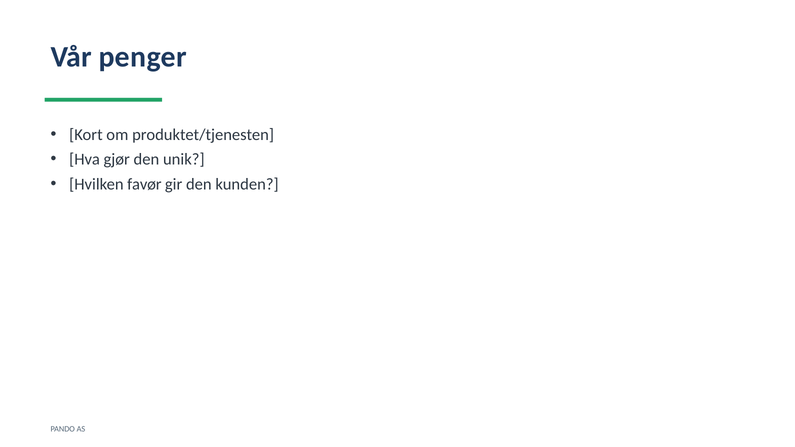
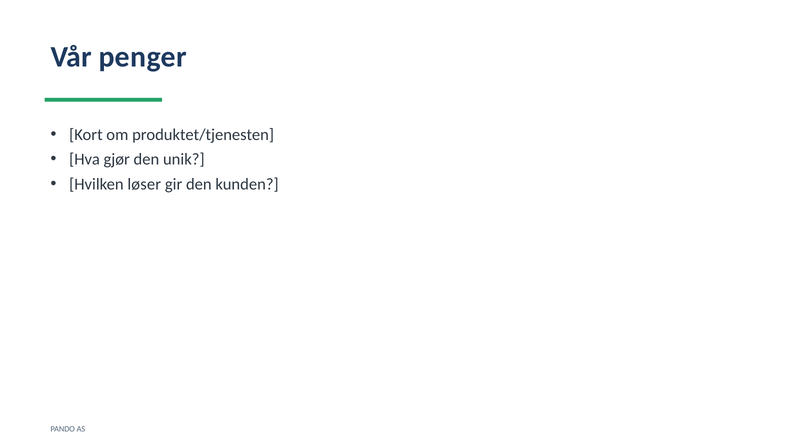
favør: favør -> løser (144, 184)
